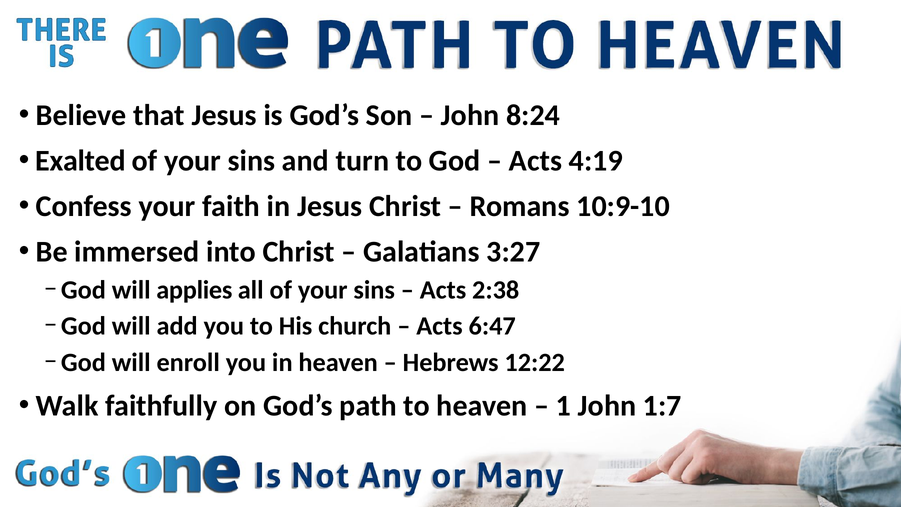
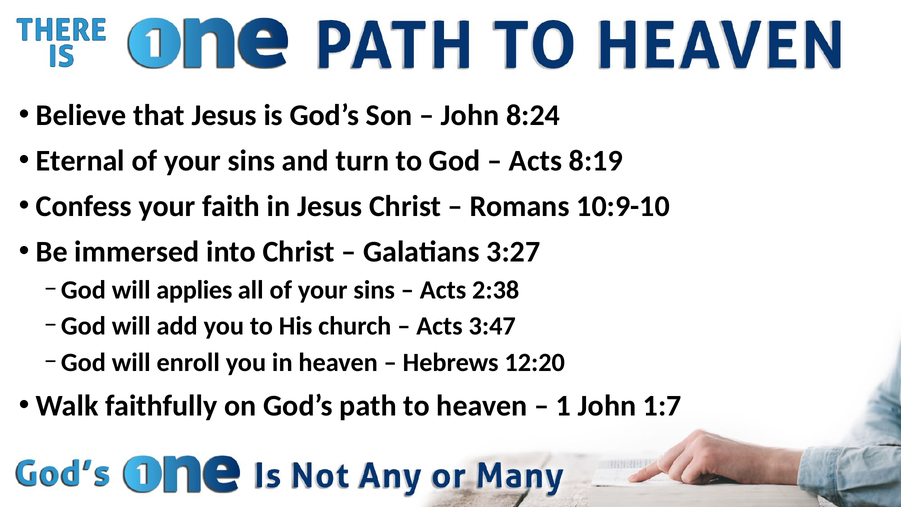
Exalted: Exalted -> Eternal (80, 161)
4:19: 4:19 -> 8:19 (596, 161)
6:47: 6:47 -> 3:47 (492, 326)
12:22: 12:22 -> 12:20 (535, 362)
